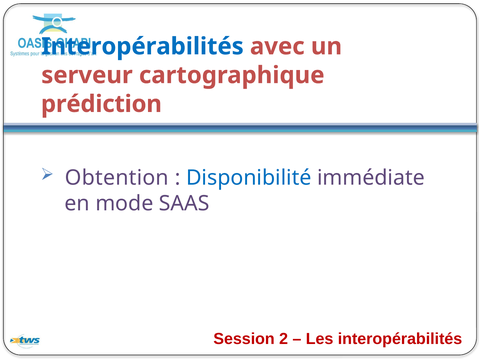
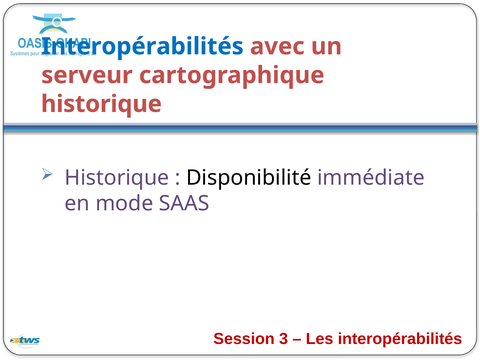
prédiction: prédiction -> historique (101, 104)
Obtention: Obtention -> Historique (117, 178)
Disponibilité colour: blue -> black (249, 178)
2: 2 -> 3 (284, 339)
